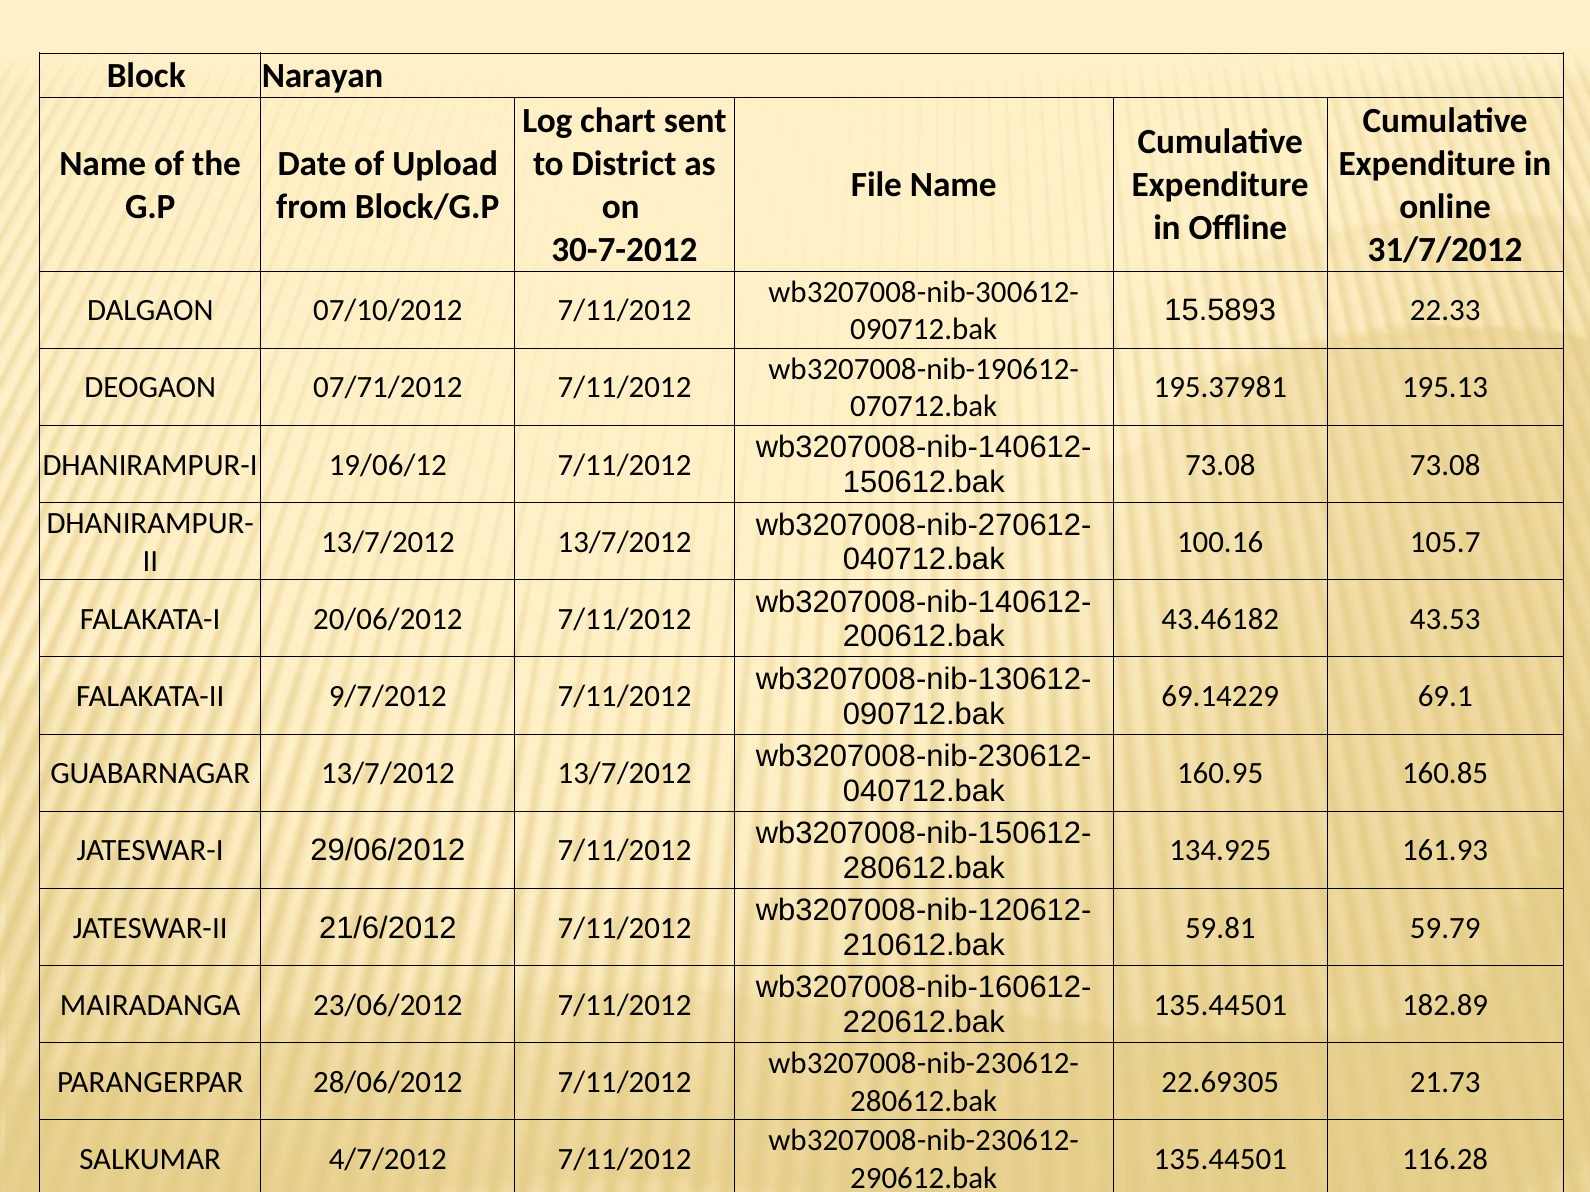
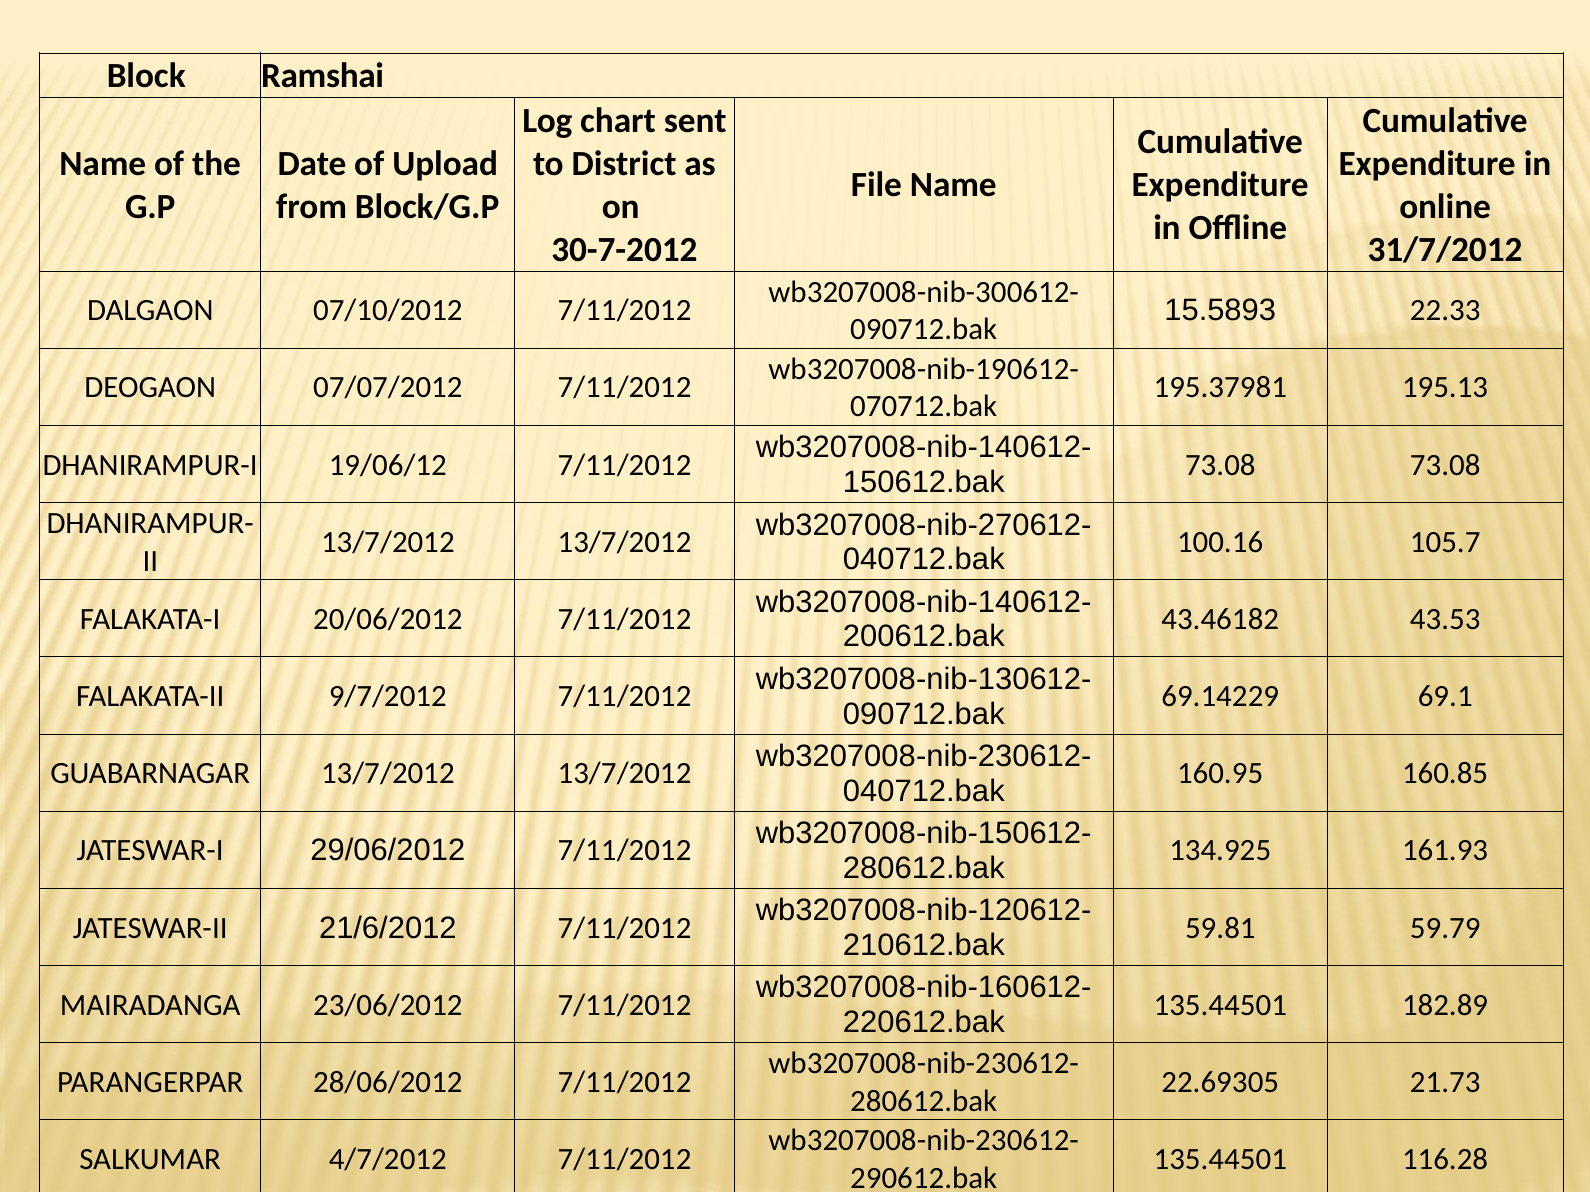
Narayan: Narayan -> Ramshai (323, 76)
07/71/2012: 07/71/2012 -> 07/07/2012 (388, 388)
